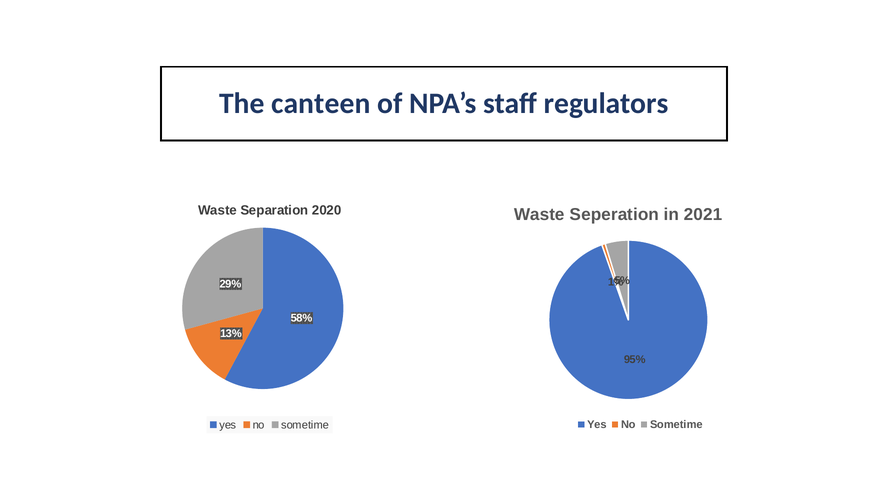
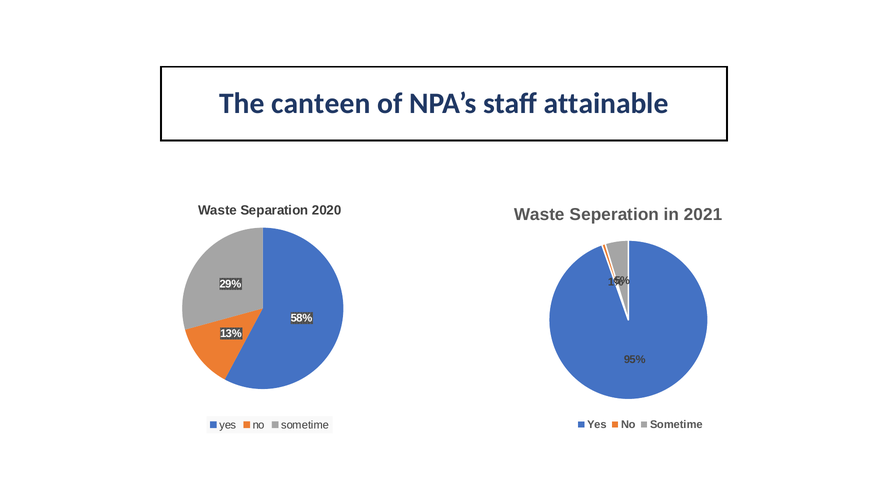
regulators: regulators -> attainable (606, 104)
